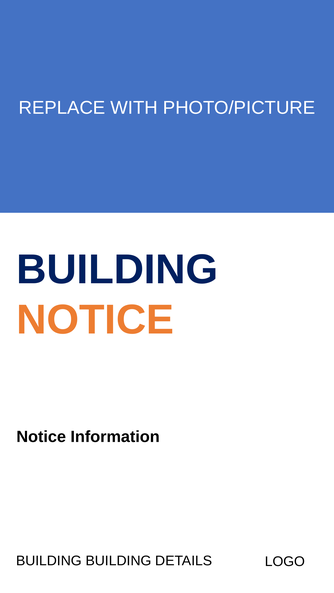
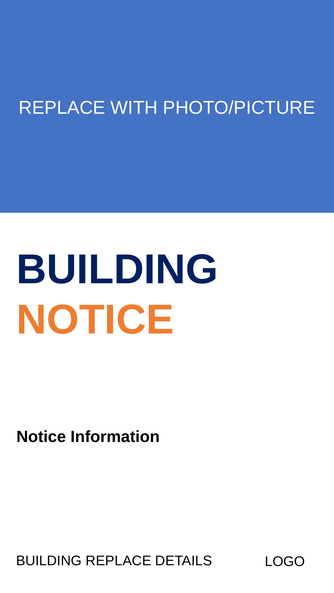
BUILDING BUILDING: BUILDING -> REPLACE (118, 562)
